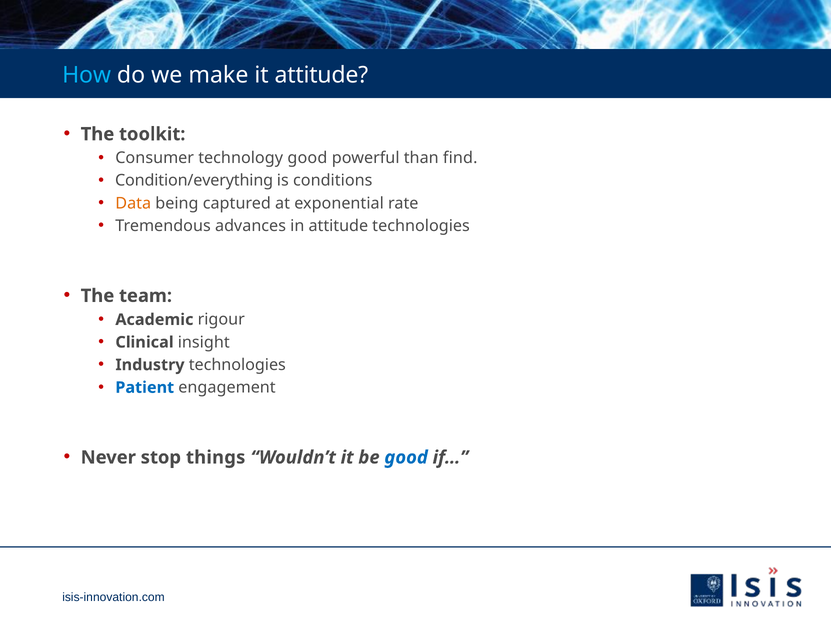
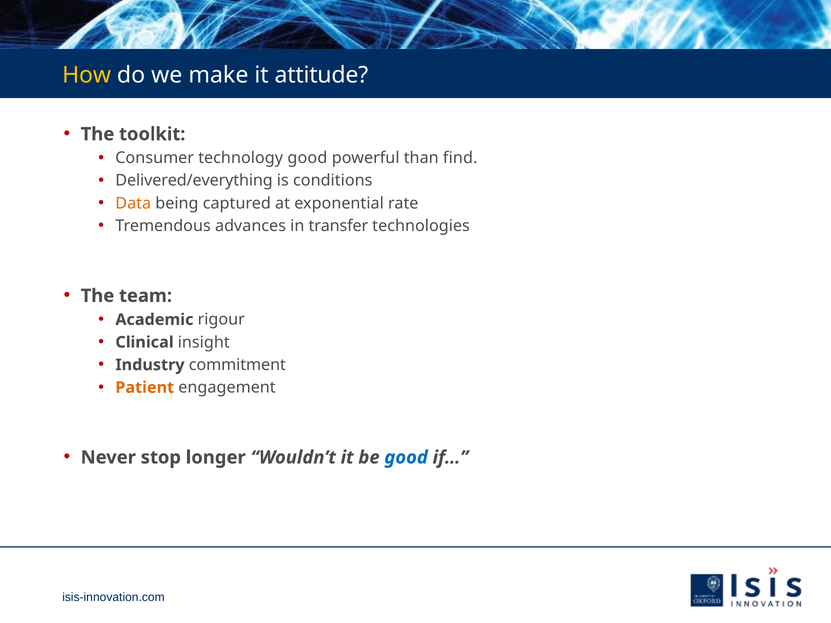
How colour: light blue -> yellow (87, 75)
Condition/everything: Condition/everything -> Delivered/everything (194, 181)
in attitude: attitude -> transfer (338, 226)
Industry technologies: technologies -> commitment (237, 365)
Patient colour: blue -> orange (145, 388)
things: things -> longer (216, 458)
